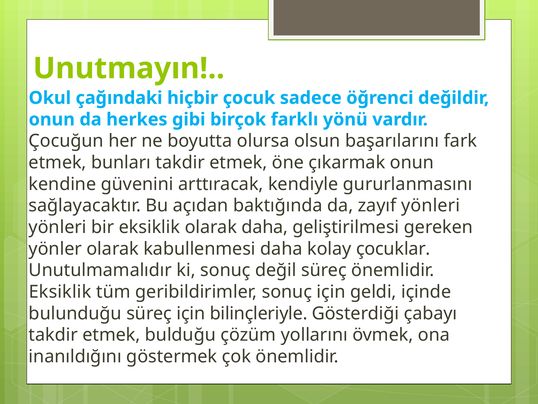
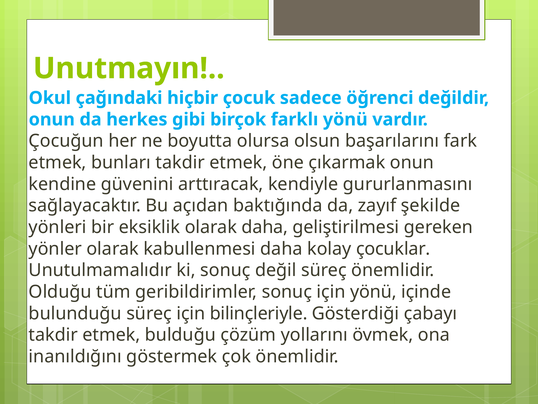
zayıf yönleri: yönleri -> şekilde (431, 205)
Eksiklik: Eksiklik -> Olduğu (60, 292)
için geldi: geldi -> yönü (373, 292)
